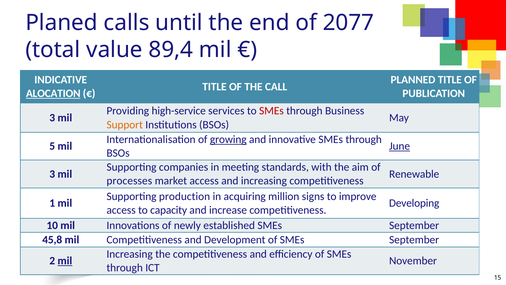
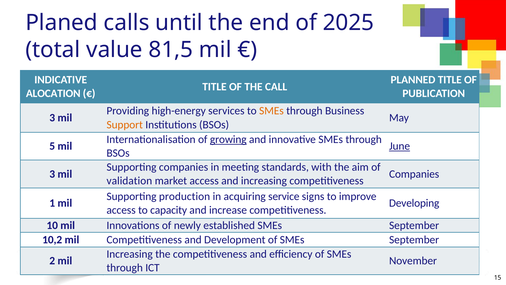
2077: 2077 -> 2025 (348, 23)
89,4: 89,4 -> 81,5 (171, 50)
ALOCATION underline: present -> none (53, 93)
high-service: high-service -> high-energy (179, 111)
SMEs colour: red -> orange (271, 111)
Renewable: Renewable -> Companies (414, 174)
processes: processes -> validation (129, 181)
million: million -> service (284, 196)
45,8: 45,8 -> 10,2 (52, 240)
mil underline: present -> none (65, 261)
